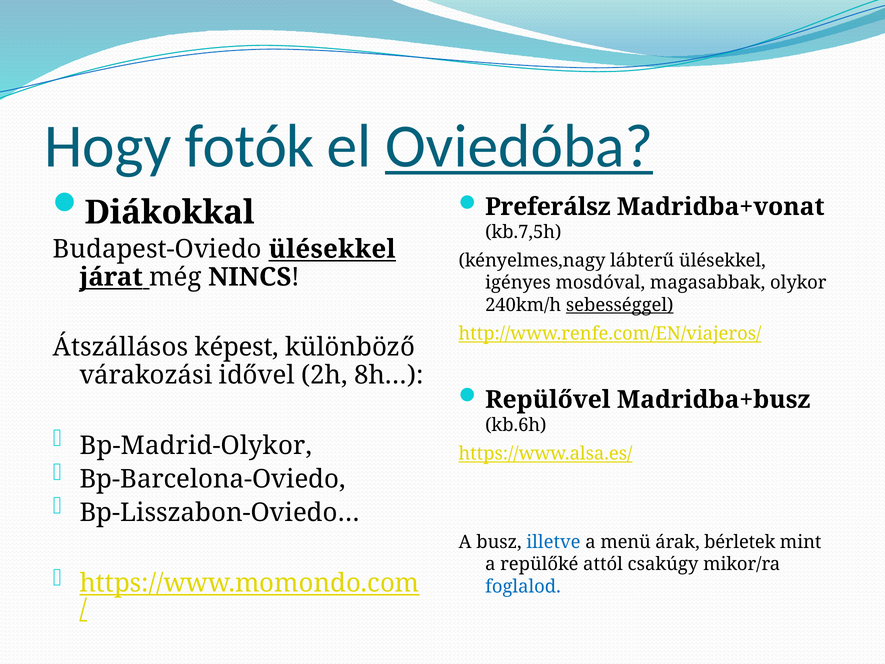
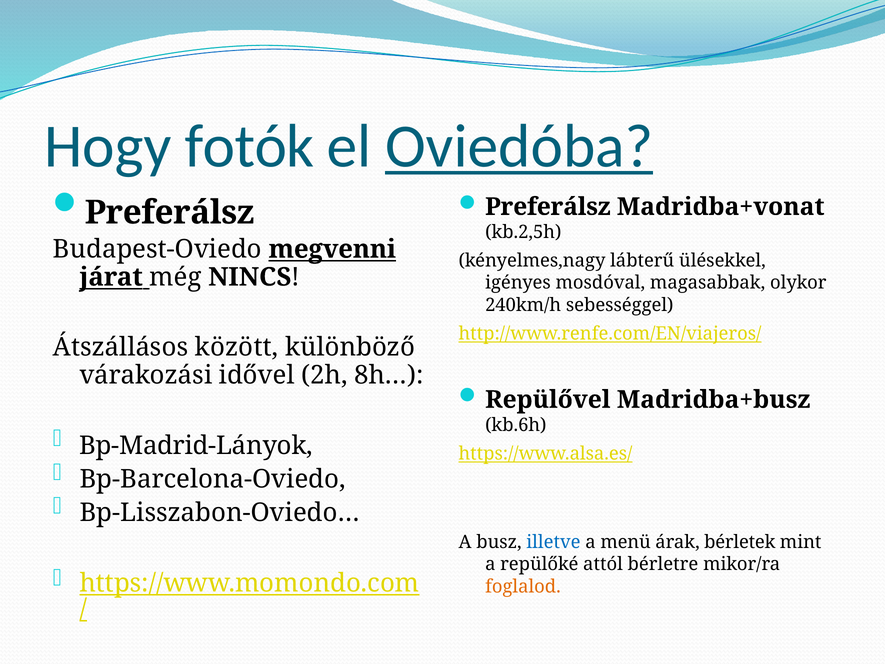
Diákokkal: Diákokkal -> Preferálsz (170, 212)
kb.7,5h: kb.7,5h -> kb.2,5h (523, 232)
Budapest-Oviedo ülésekkel: ülésekkel -> megvenni (332, 249)
sebességgel underline: present -> none (620, 305)
képest: képest -> között (237, 347)
Bp-Madrid-Olykor: Bp-Madrid-Olykor -> Bp-Madrid-Lányok (196, 445)
csakúgy: csakúgy -> bérletre (663, 564)
foglalod colour: blue -> orange (523, 586)
